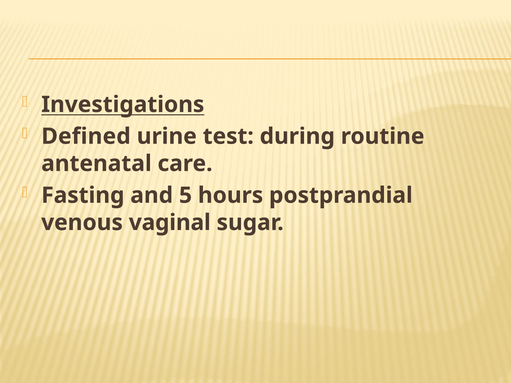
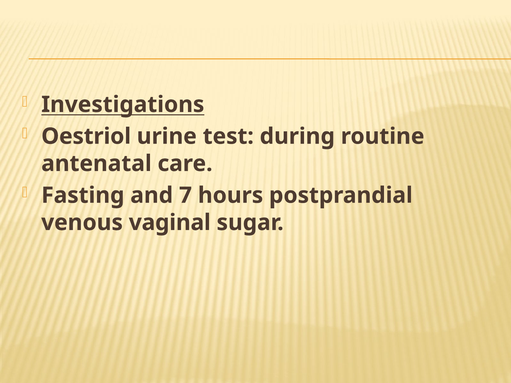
Defined: Defined -> Oestriol (86, 136)
5: 5 -> 7 (185, 195)
